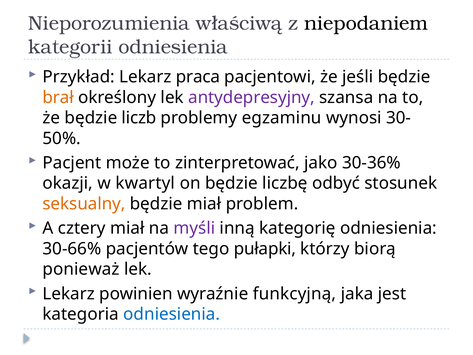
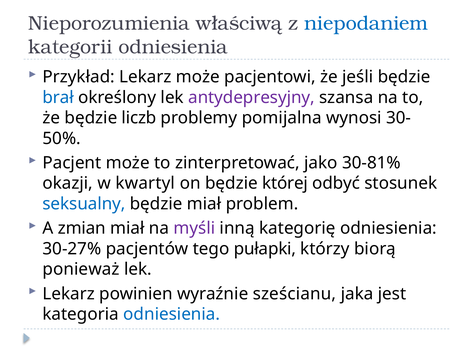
niepodaniem colour: black -> blue (366, 23)
Lekarz praca: praca -> może (198, 77)
brał colour: orange -> blue (58, 97)
egzaminu: egzaminu -> pomijalna (282, 118)
30-36%: 30-36% -> 30-81% (371, 163)
liczbę: liczbę -> której (285, 183)
seksualny colour: orange -> blue (84, 204)
cztery: cztery -> zmian (82, 228)
30-66%: 30-66% -> 30-27% (72, 249)
funkcyjną: funkcyjną -> sześcianu (294, 294)
